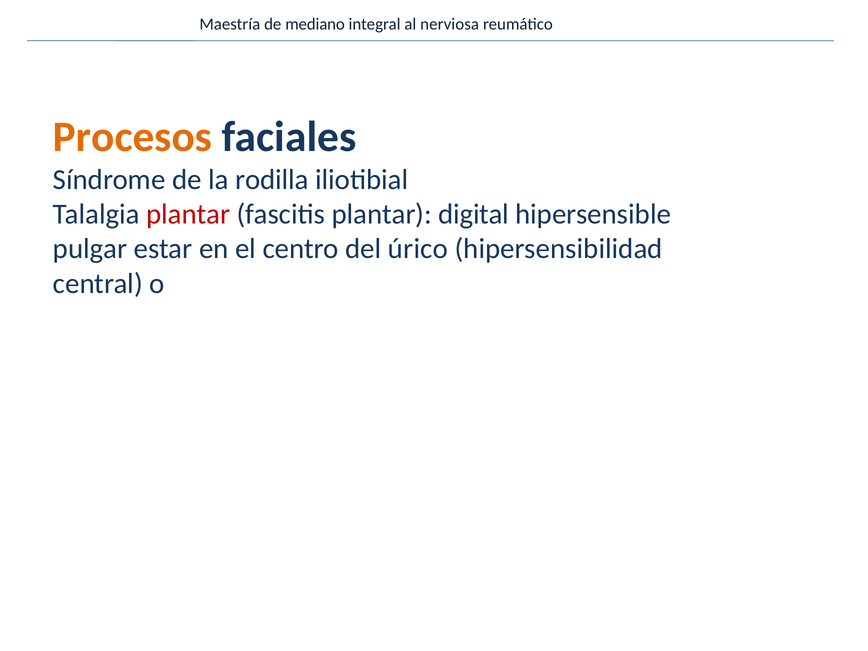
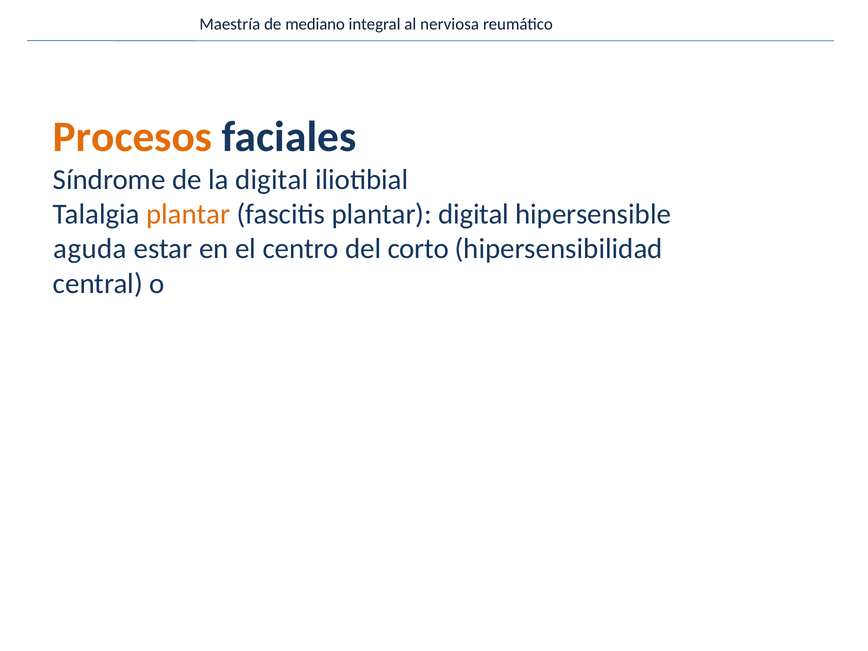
la rodilla: rodilla -> digital (272, 179)
plantar colour: red -> orange (188, 214)
pulgar: pulgar -> aguda (90, 249)
úrico: úrico -> corto (418, 249)
